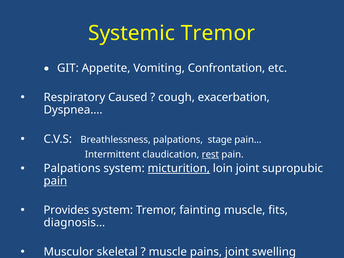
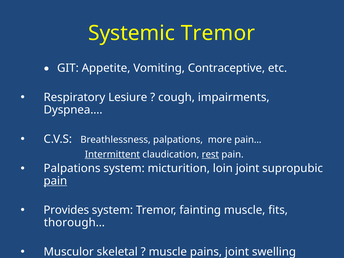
Confrontation: Confrontation -> Contraceptive (226, 68)
Caused: Caused -> Lesiure (128, 97)
exacerbation: exacerbation -> impairments (234, 97)
stage: stage -> more (220, 140)
Intermittent underline: none -> present (112, 154)
micturition underline: present -> none (179, 168)
diagnosis…: diagnosis… -> thorough… (74, 223)
